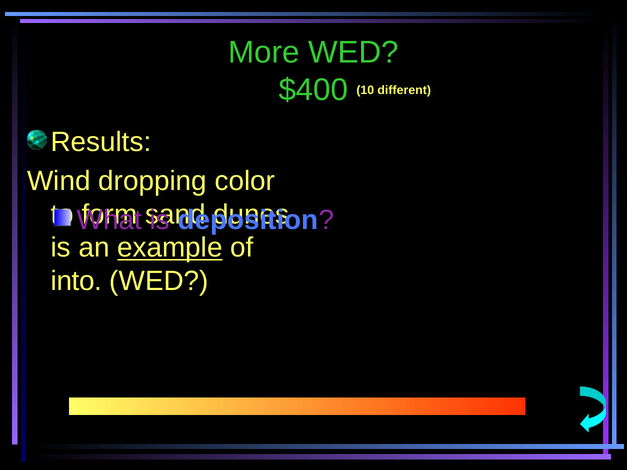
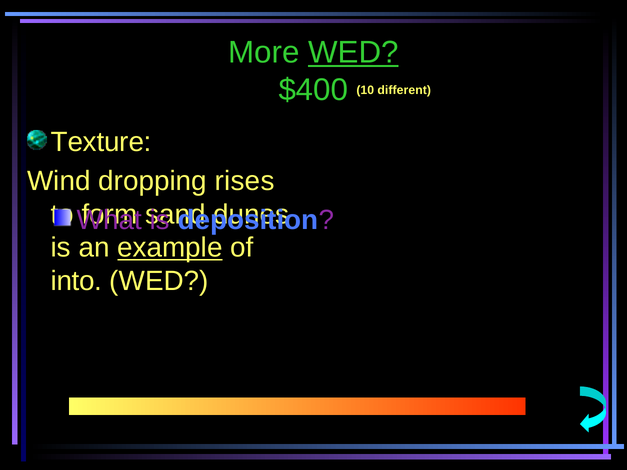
WED underline: none -> present (353, 52)
Results: Results -> Texture (101, 142)
color: color -> rises (245, 181)
